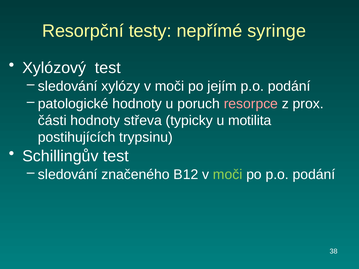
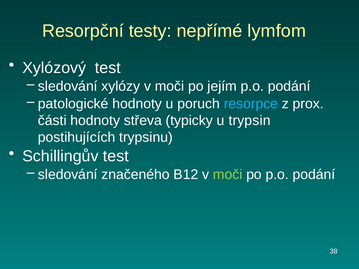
syringe: syringe -> lymfom (277, 31)
resorpce colour: pink -> light blue (251, 104)
motilita: motilita -> trypsin (250, 121)
